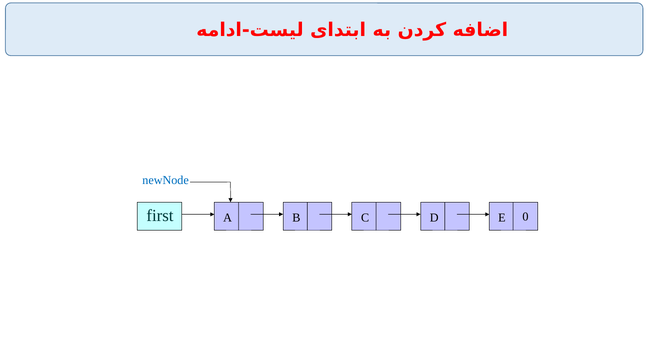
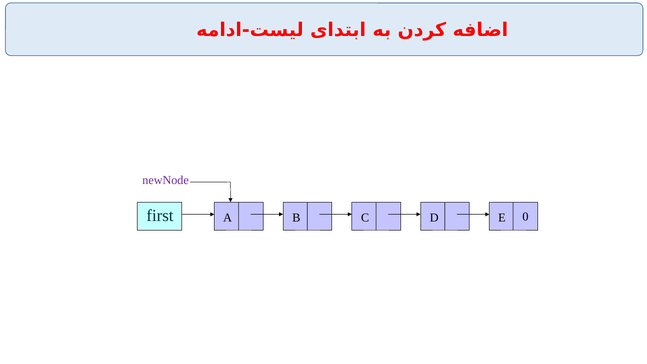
newNode colour: blue -> purple (166, 180)
